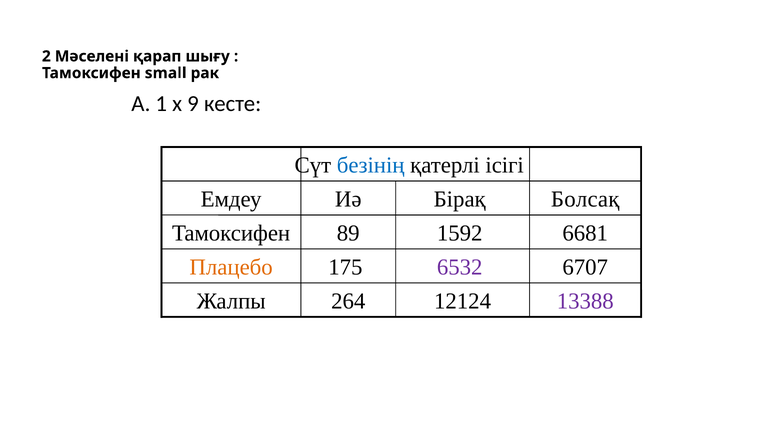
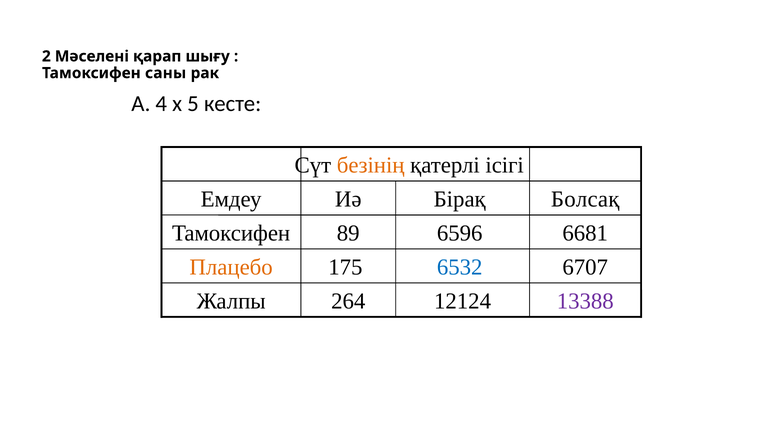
small: small -> саны (166, 73)
1: 1 -> 4 (161, 104)
9: 9 -> 5 (193, 104)
безінің colour: blue -> orange (371, 165)
1592: 1592 -> 6596 (460, 233)
6532 colour: purple -> blue (460, 267)
